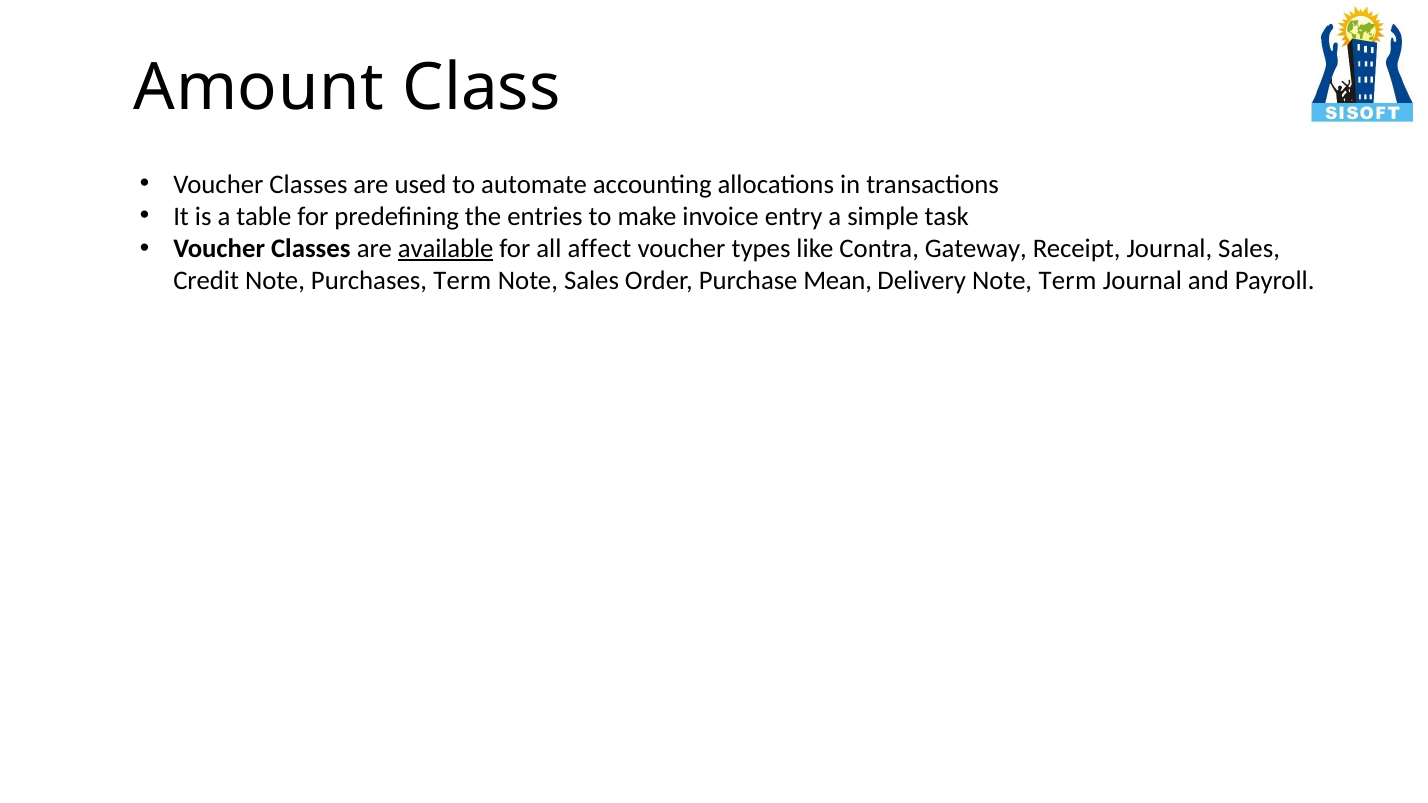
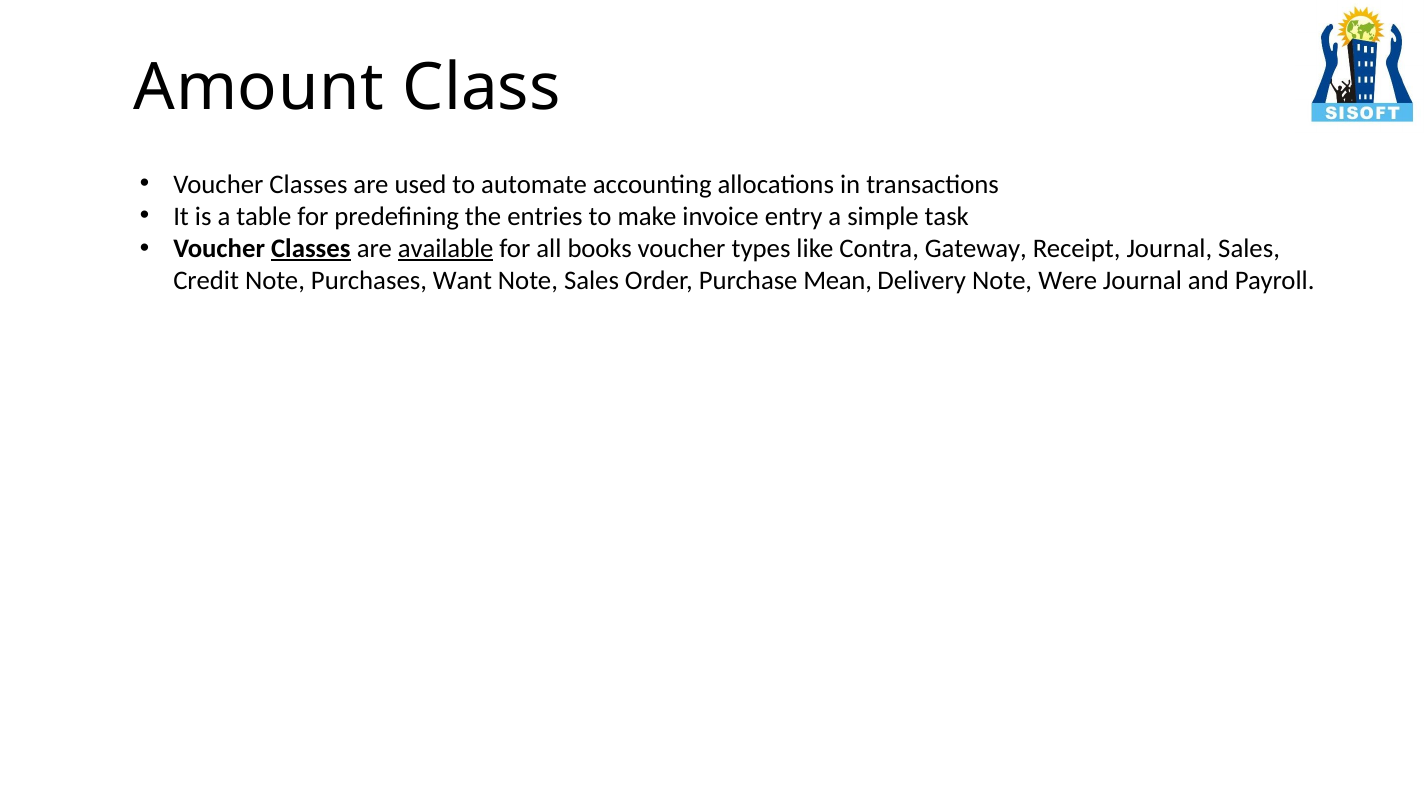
Classes underline: none -> present (311, 249)
affect: affect -> books (600, 249)
Purchases Term: Term -> Want (463, 281)
Note Term: Term -> Were (1068, 281)
